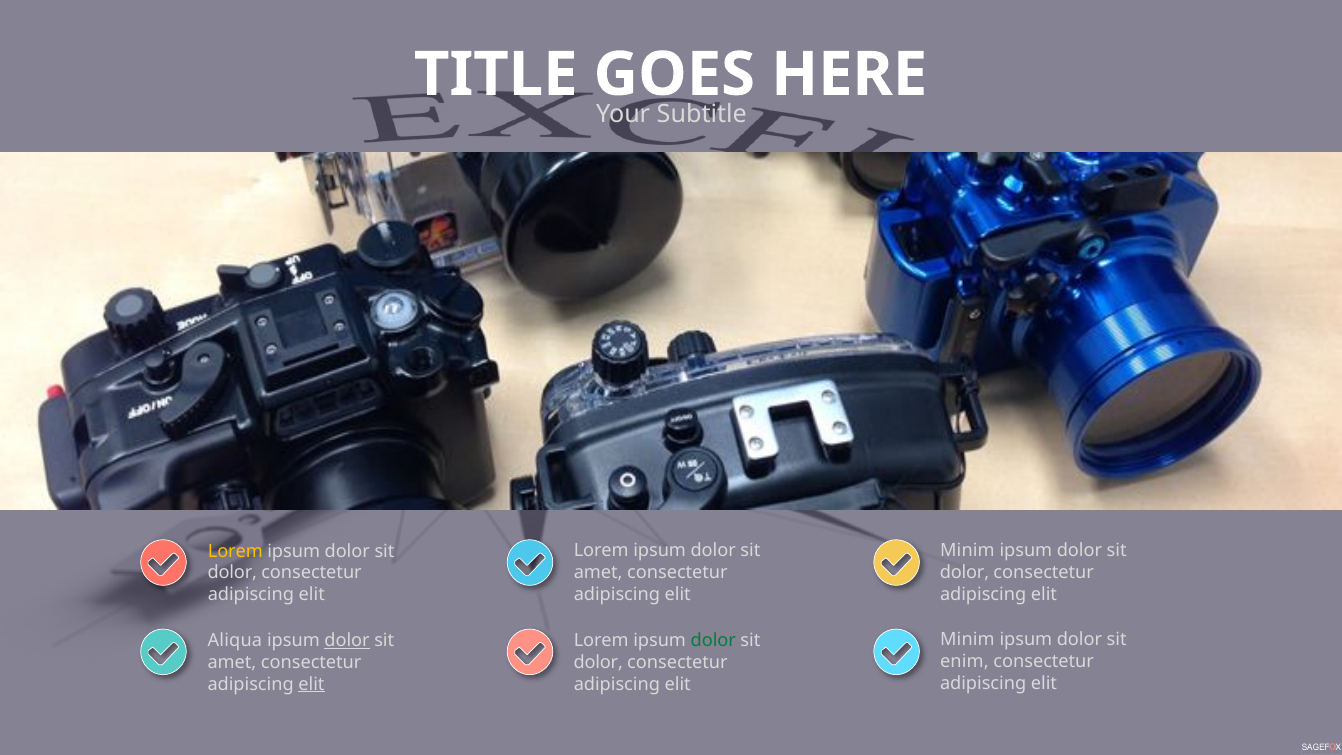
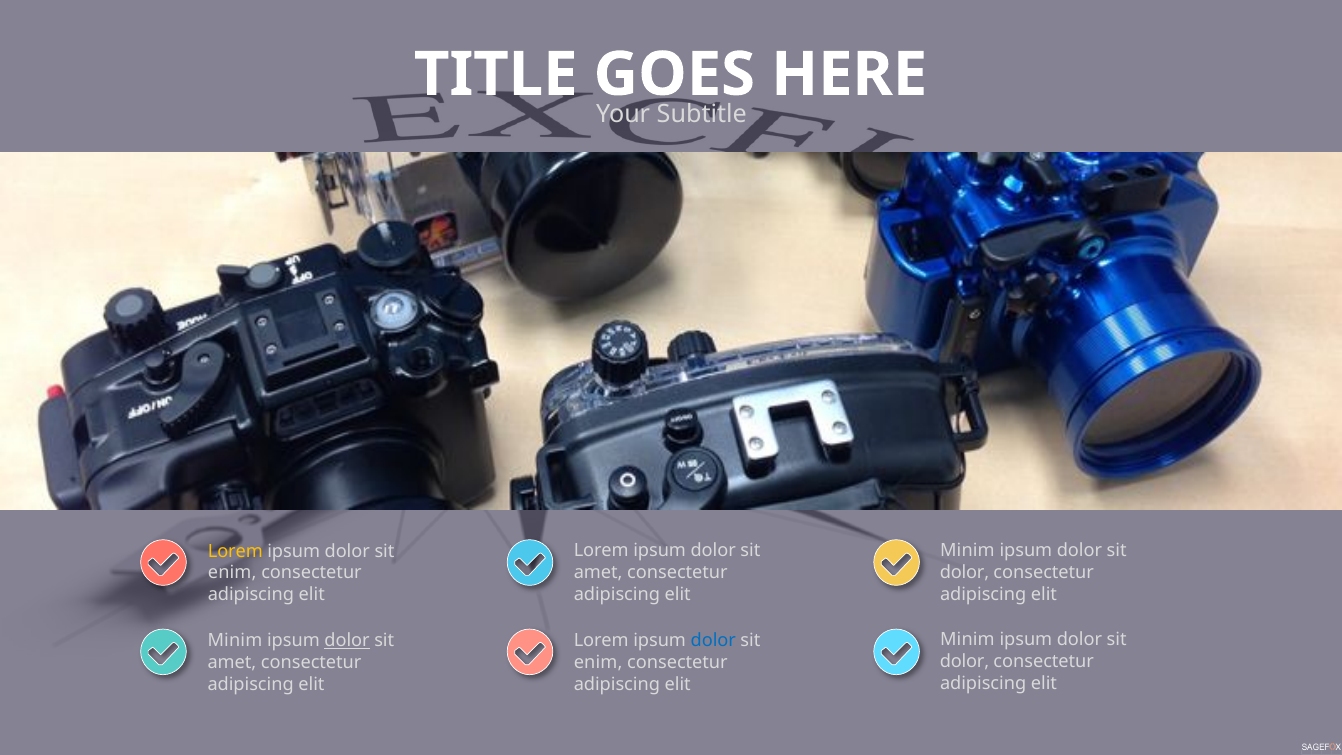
dolor: dolor -> enim (232, 573)
Aliqua: Aliqua -> Minim (235, 640)
dolor colour: green -> blue (713, 640)
enim: enim -> dolor (965, 662)
dolor: dolor -> enim (598, 662)
elit underline: present -> none (311, 684)
